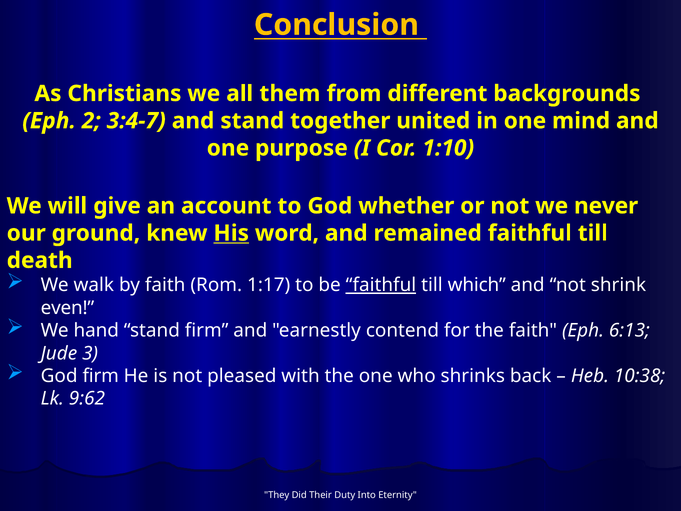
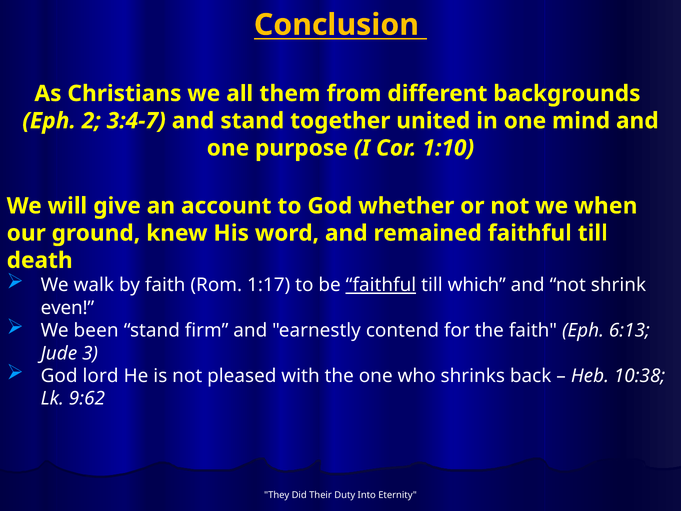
never: never -> when (606, 206)
His underline: present -> none (231, 233)
hand: hand -> been (96, 330)
God firm: firm -> lord (101, 376)
